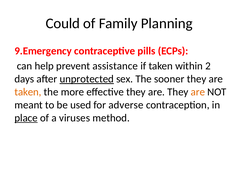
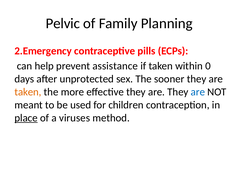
Could: Could -> Pelvic (63, 23)
9.Emergency: 9.Emergency -> 2.Emergency (43, 51)
2: 2 -> 0 (208, 66)
unprotected underline: present -> none (87, 79)
are colour: orange -> blue (198, 92)
adverse: adverse -> children (126, 105)
